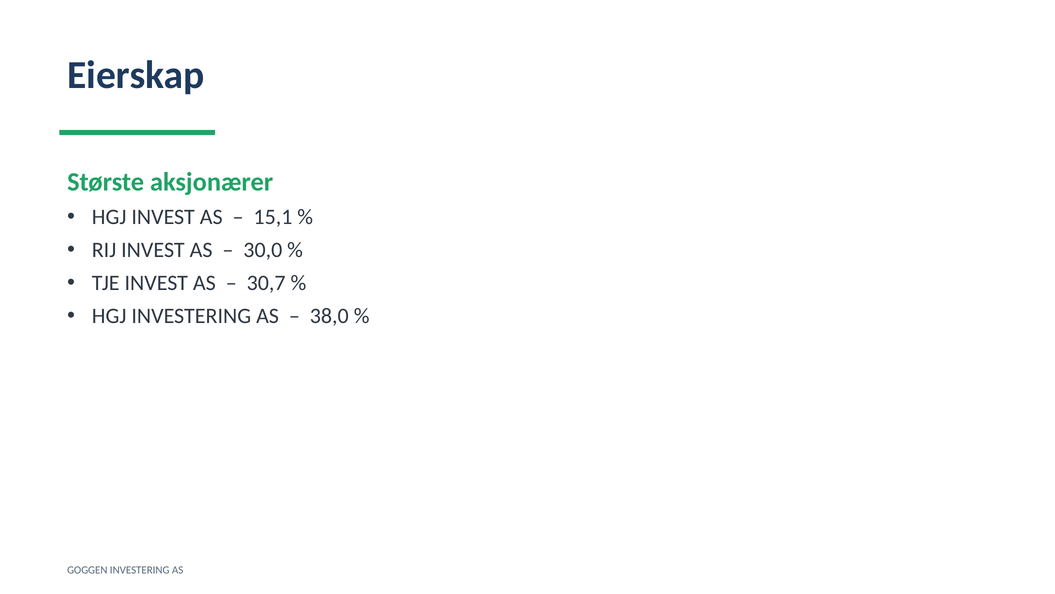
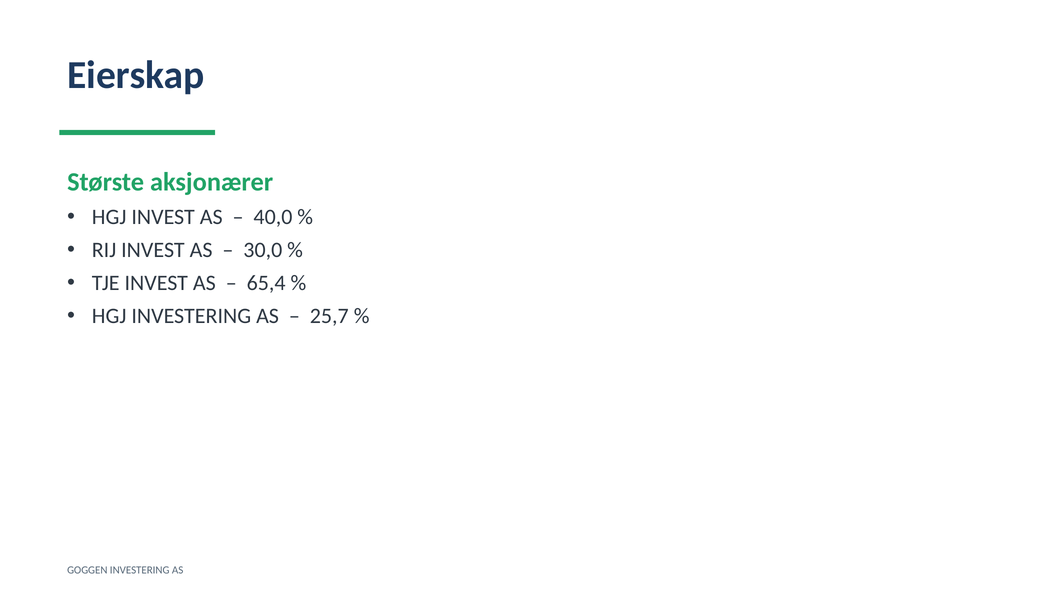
15,1: 15,1 -> 40,0 (273, 217)
30,7: 30,7 -> 65,4 (266, 283)
38,0: 38,0 -> 25,7 (329, 316)
